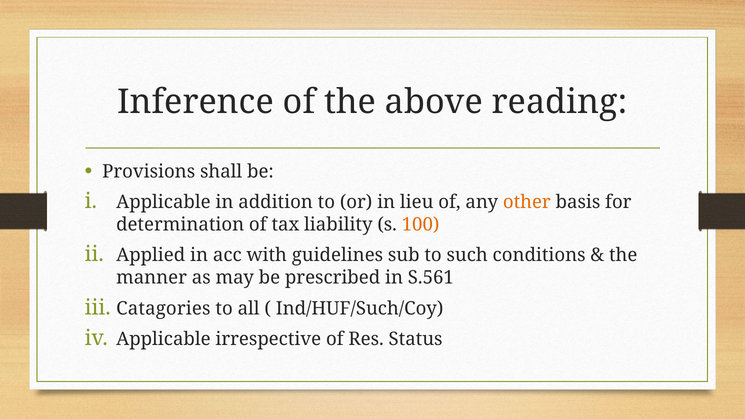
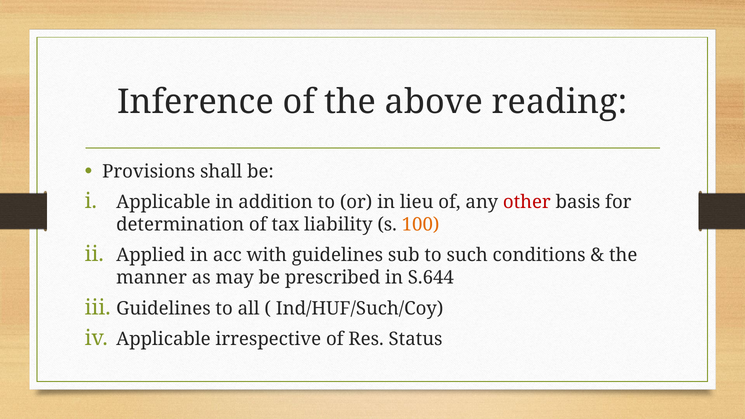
other colour: orange -> red (527, 202)
S.561: S.561 -> S.644 (431, 278)
Catagories: Catagories -> Guidelines (163, 308)
